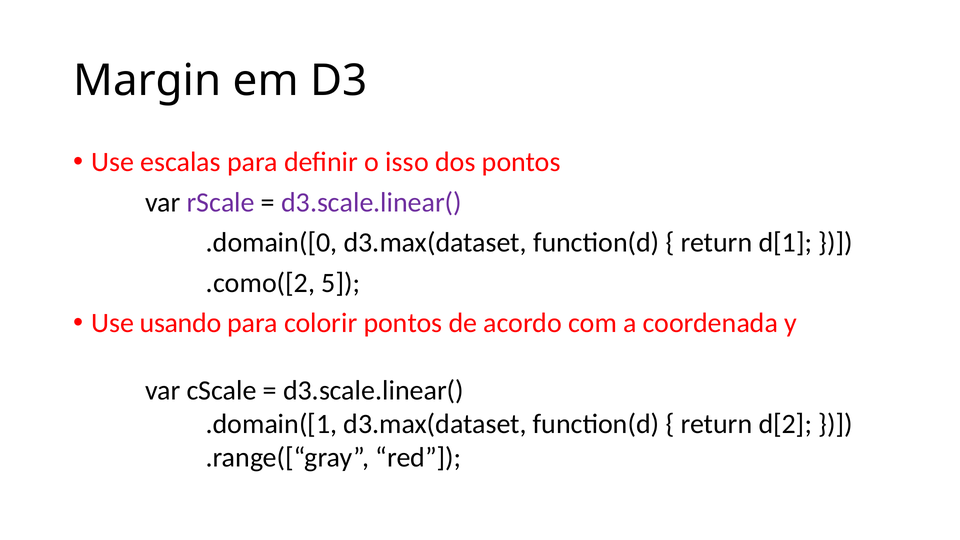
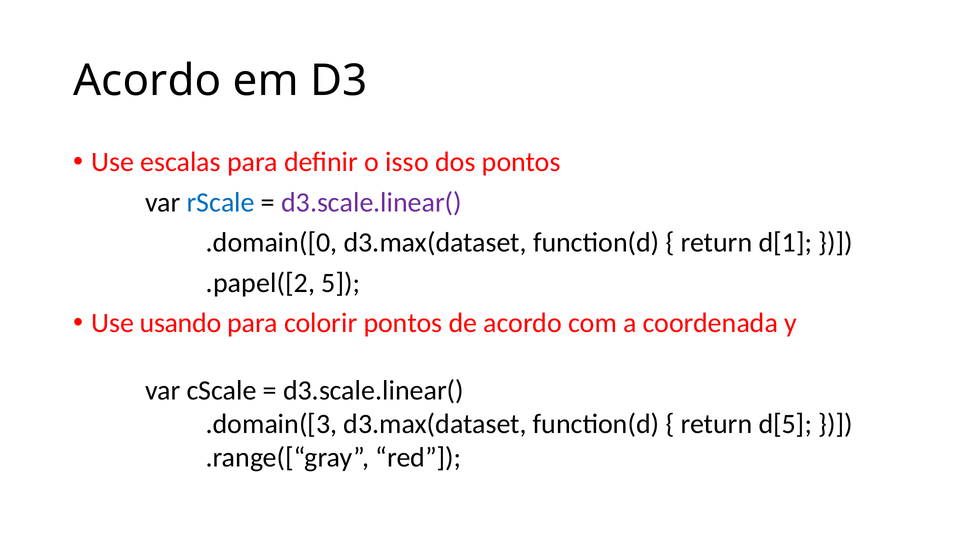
Margin: Margin -> Acordo (147, 81)
rScale colour: purple -> blue (221, 202)
.como([2: .como([2 -> .papel([2 (261, 283)
.domain([1: .domain([1 -> .domain([3 (271, 424)
d[2: d[2 -> d[5 (785, 424)
